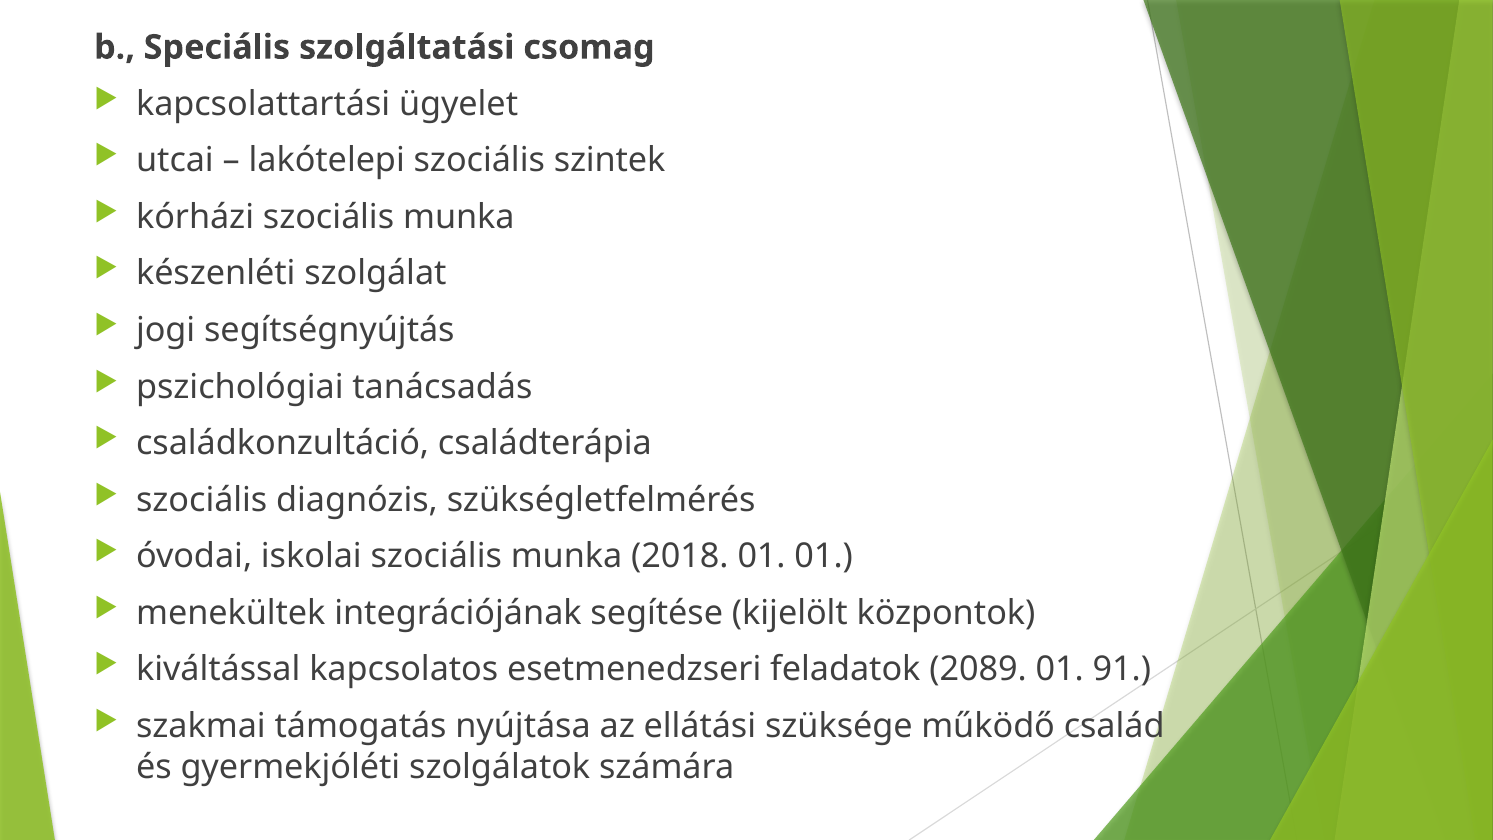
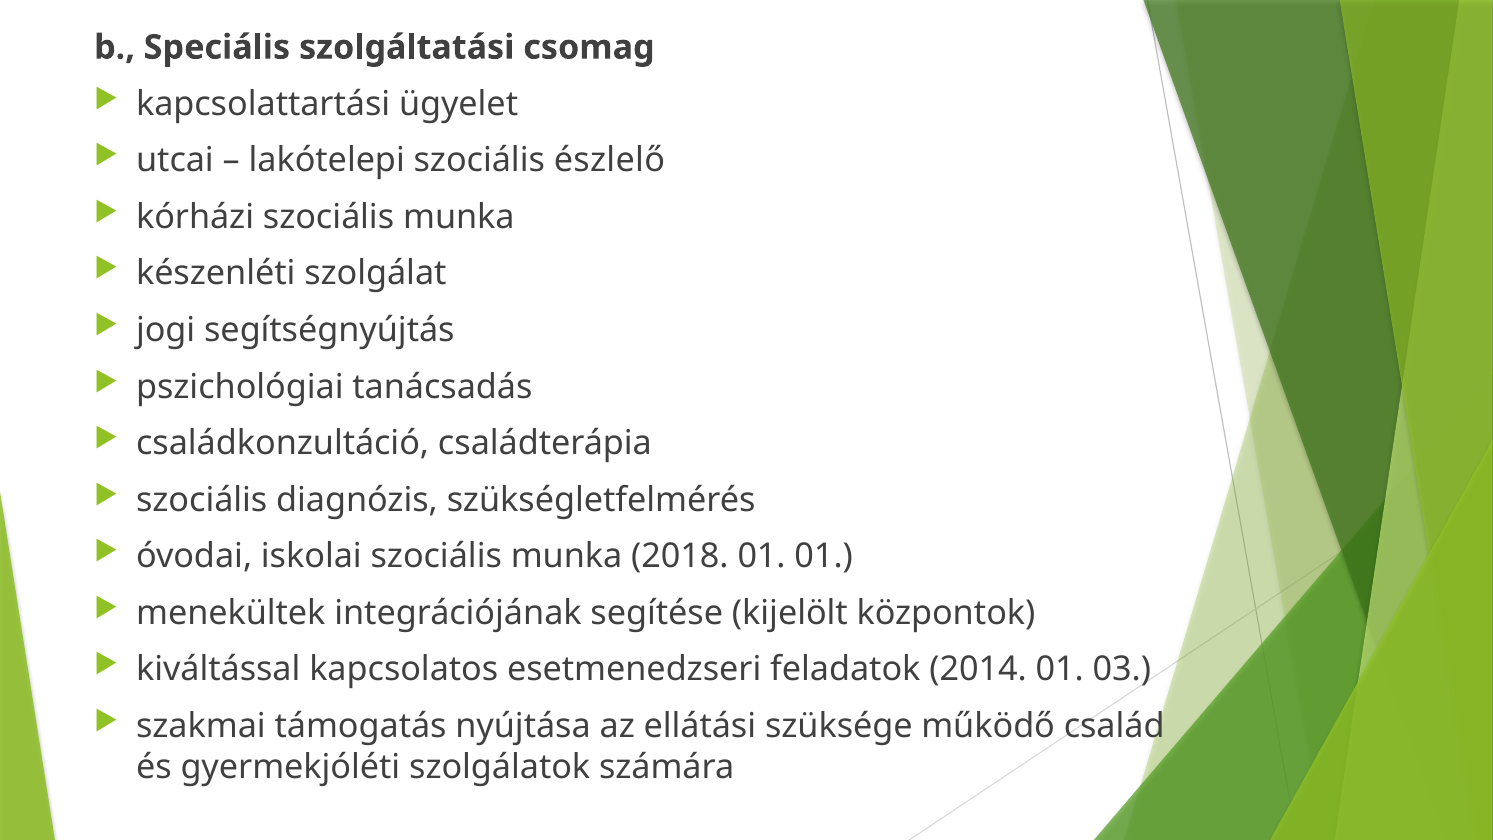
szintek: szintek -> észlelő (609, 161)
2089: 2089 -> 2014 (978, 670)
91: 91 -> 03 (1122, 670)
